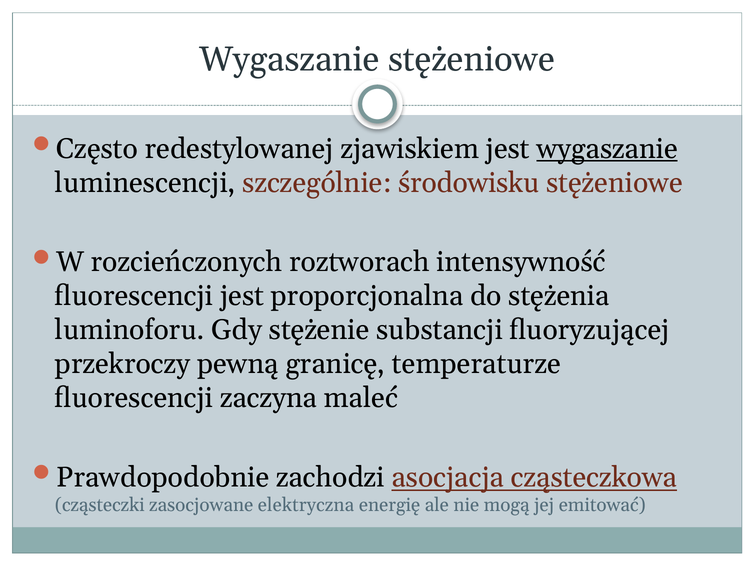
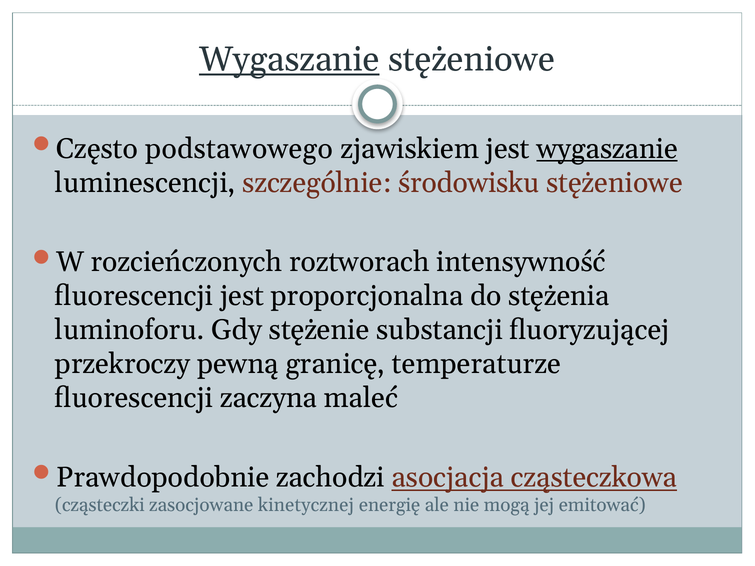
Wygaszanie underline: none -> present (289, 59)
redestylowanej: redestylowanej -> podstawowego (239, 149)
elektryczna: elektryczna -> kinetycznej (306, 505)
